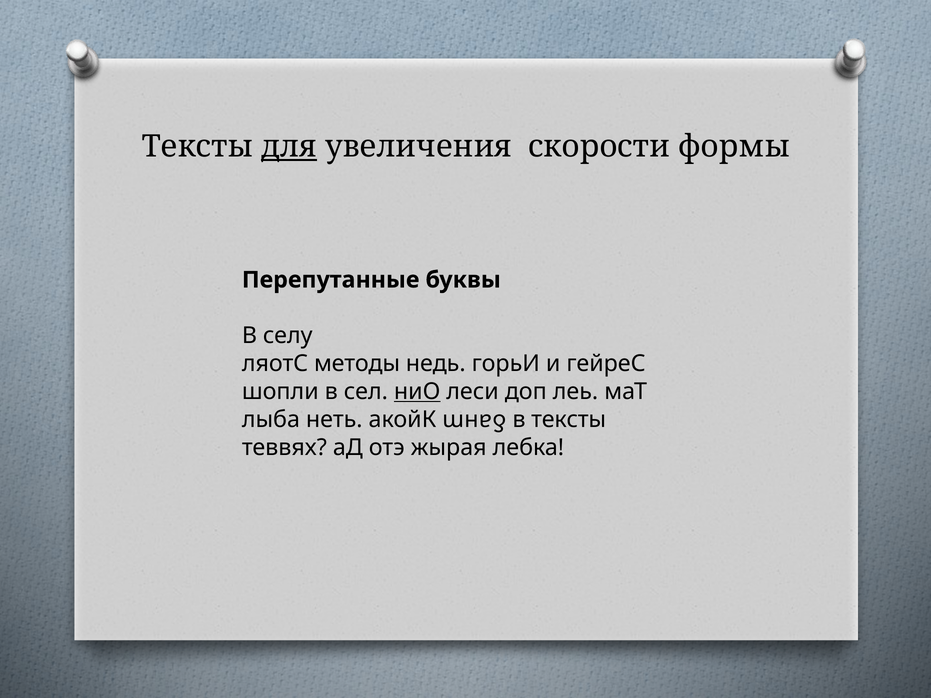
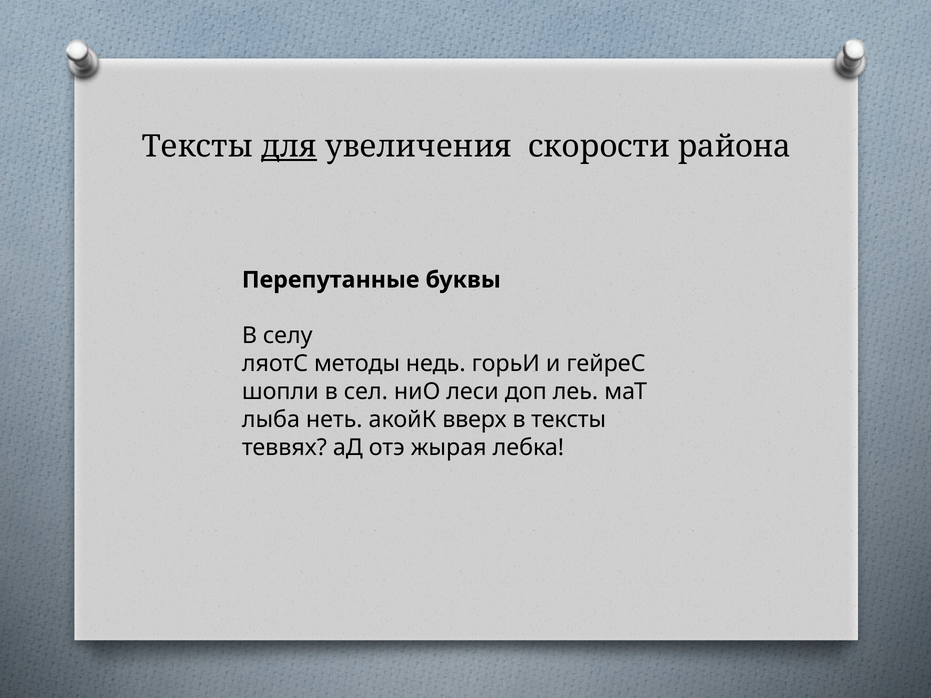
формы: формы -> района (734, 147)
ниО underline: present -> none (417, 392)
ɯнɐƍ: ɯнɐƍ -> вверх (474, 420)
